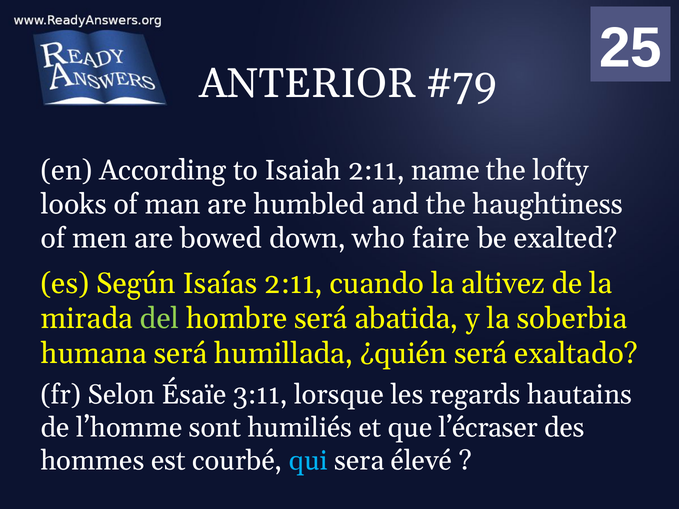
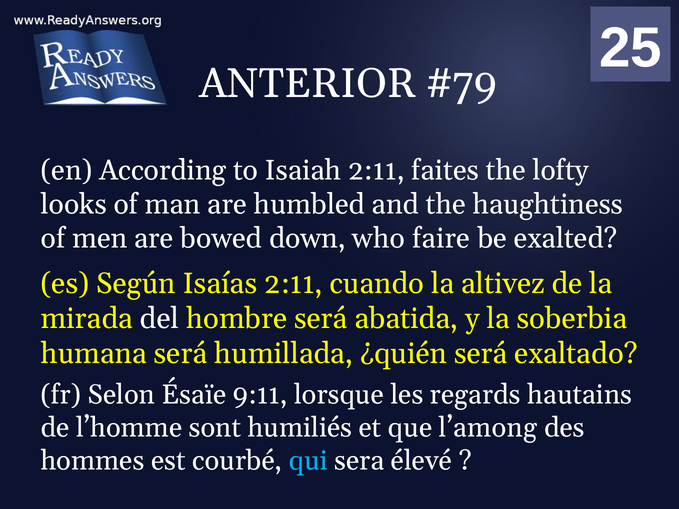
name: name -> faites (445, 170)
del colour: light green -> white (160, 319)
3:11: 3:11 -> 9:11 (260, 395)
l’écraser: l’écraser -> l’among (488, 428)
